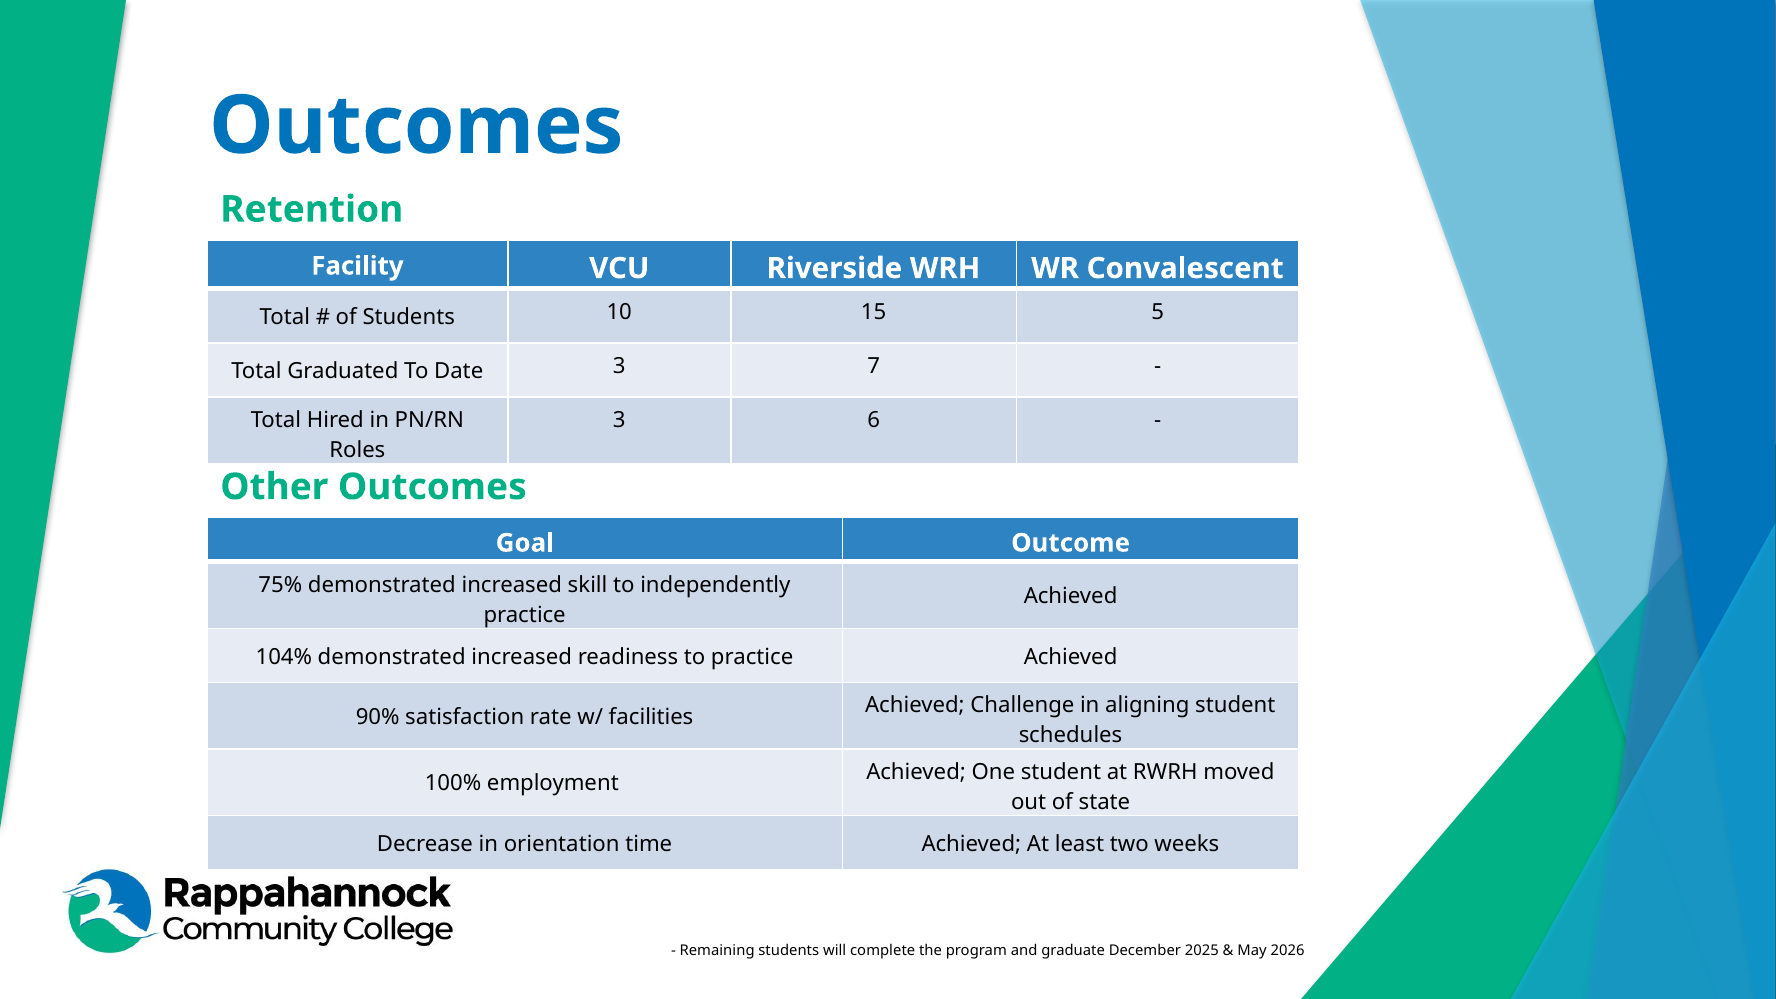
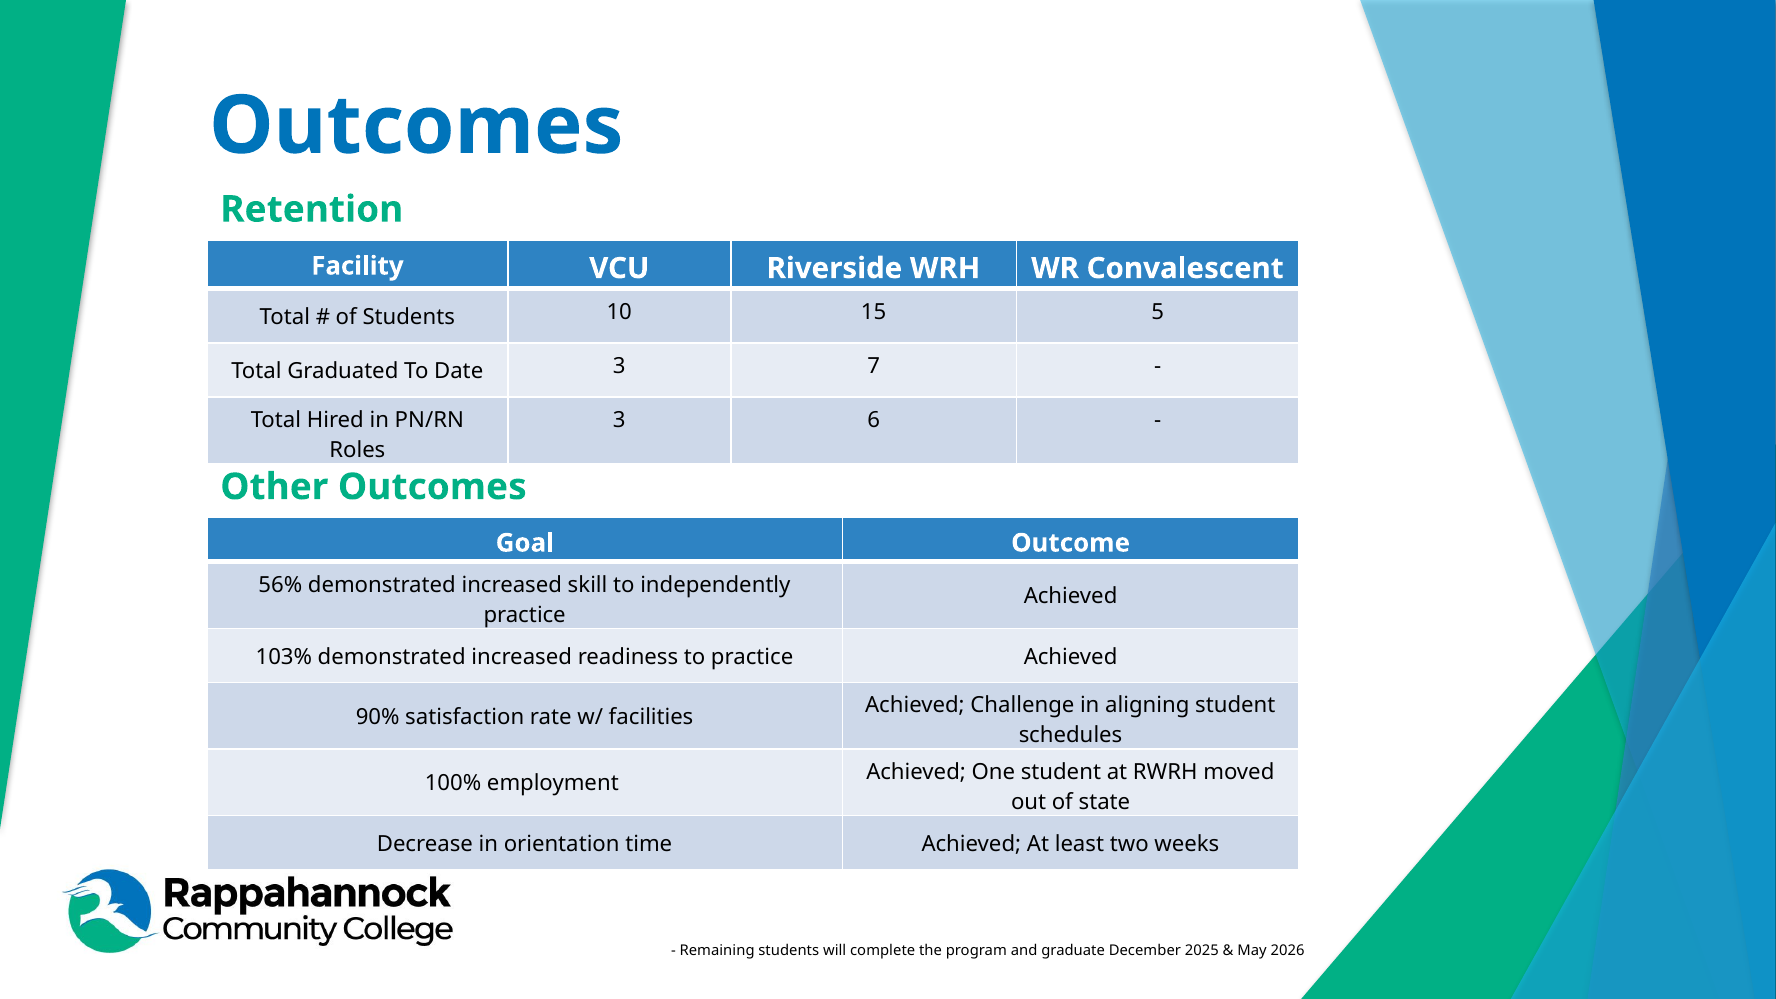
75%: 75% -> 56% (280, 585)
104%: 104% -> 103% (284, 657)
